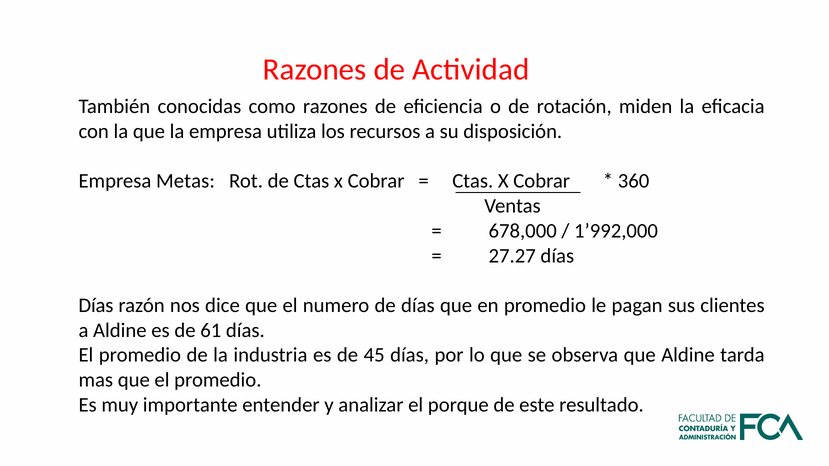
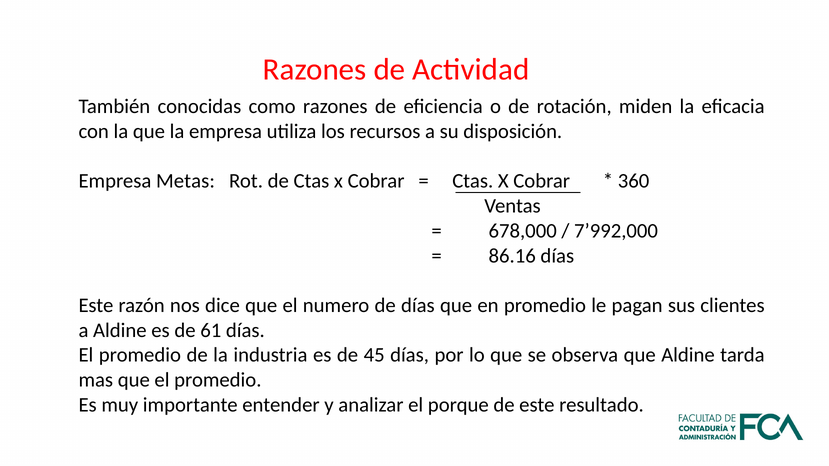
1’992,000: 1’992,000 -> 7’992,000 (616, 231)
27.27: 27.27 -> 86.16 (512, 256)
Días: Días -> Este (96, 306)
